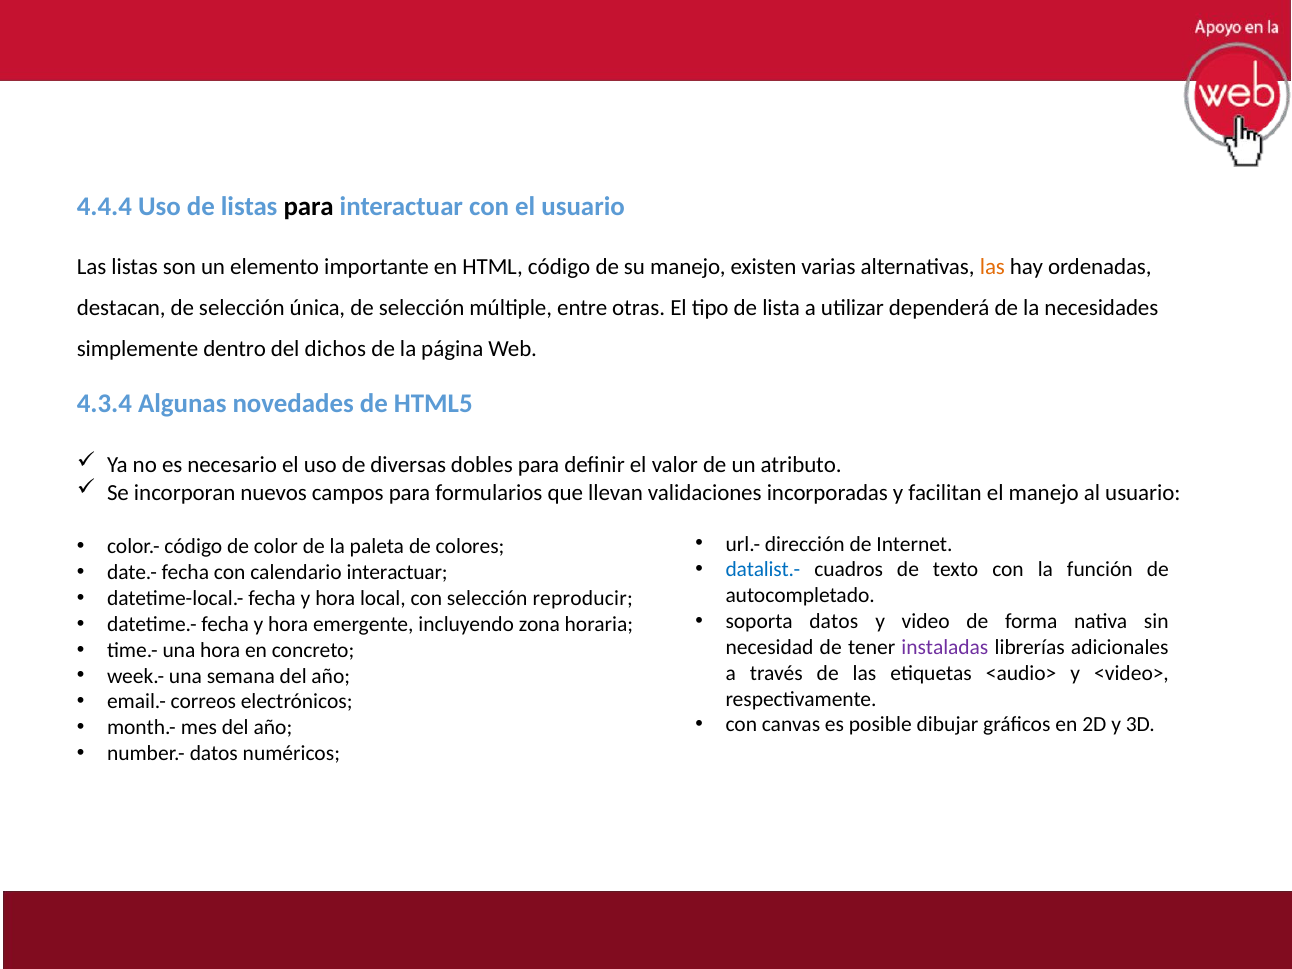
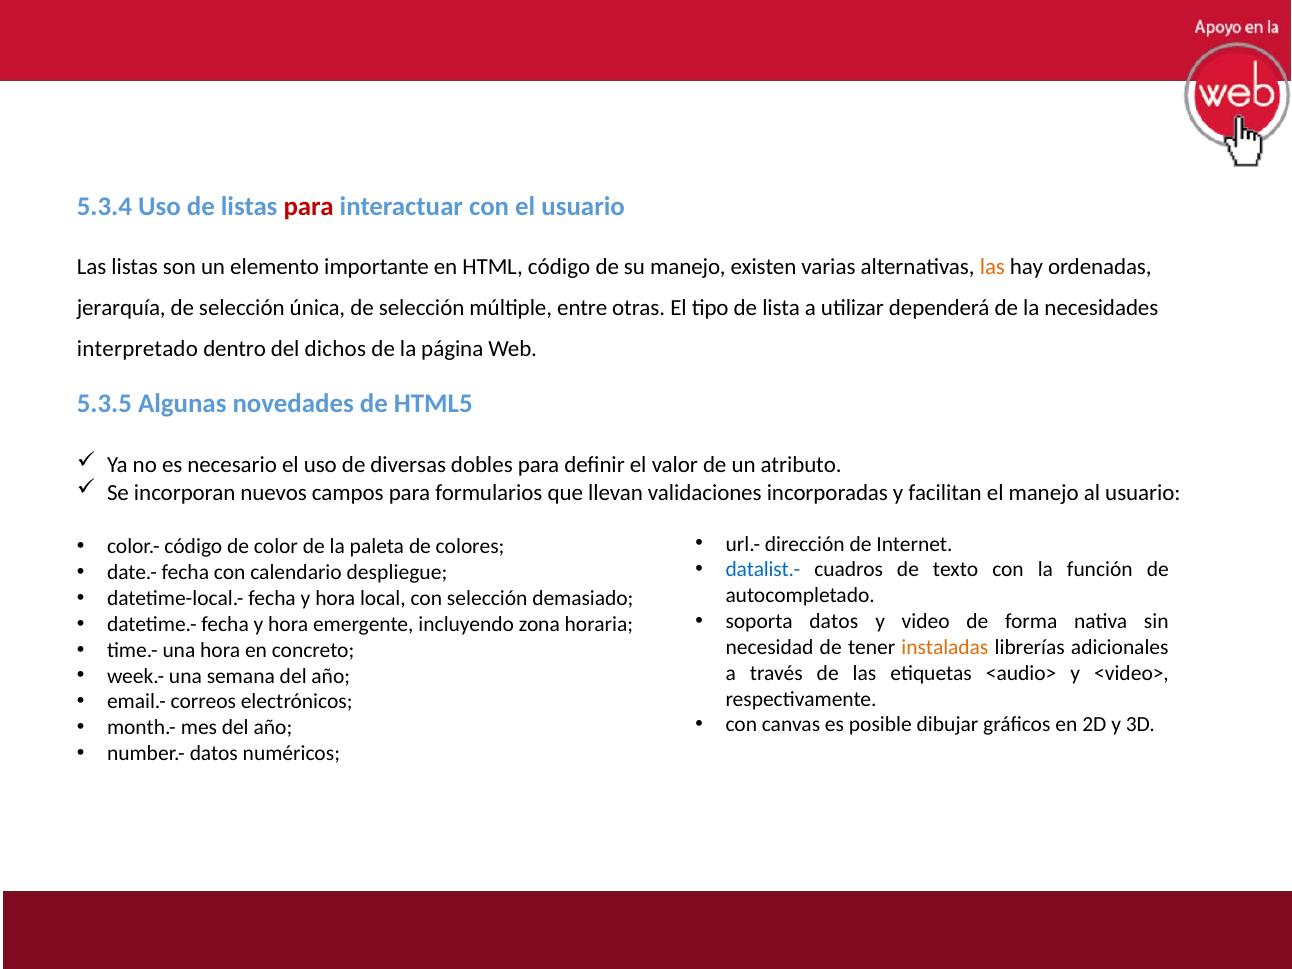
4.4.4: 4.4.4 -> 5.3.4 (104, 207)
para colour: black -> red (309, 207)
destacan: destacan -> jerarquía (121, 308)
simplemente: simplemente -> interpretado (137, 349)
4.3.4: 4.3.4 -> 5.3.5 (104, 403)
calendario interactuar: interactuar -> despliegue (397, 573)
reproducir: reproducir -> demasiado (583, 599)
instaladas colour: purple -> orange (945, 647)
